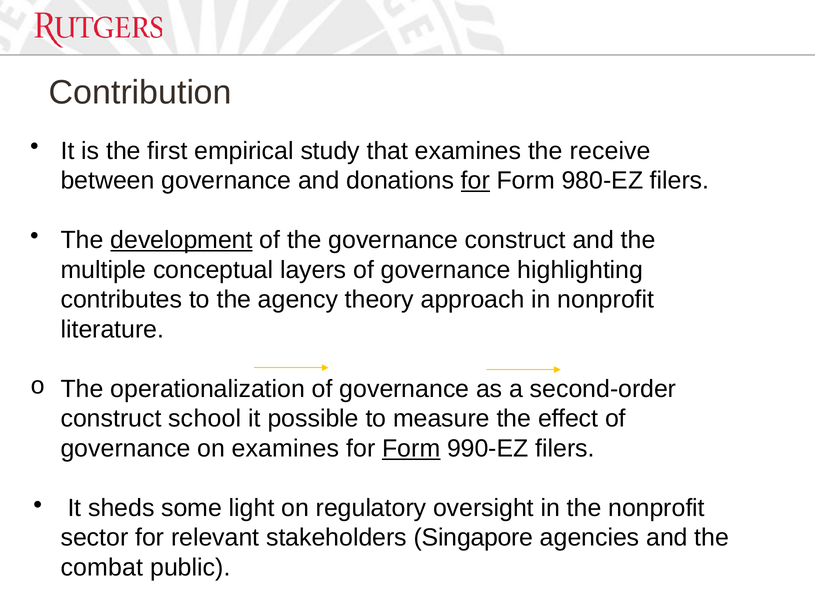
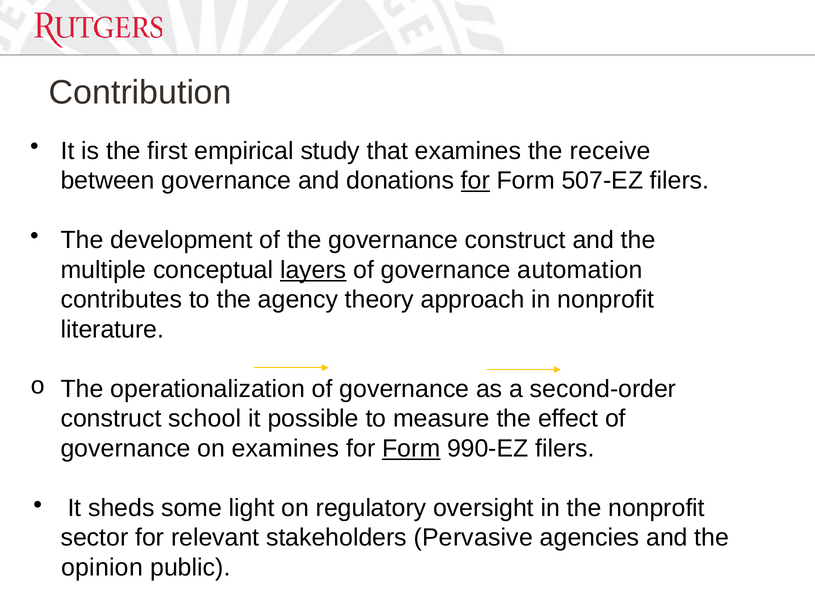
980-EZ: 980-EZ -> 507-EZ (602, 181)
development underline: present -> none (182, 240)
layers underline: none -> present (313, 270)
highlighting: highlighting -> automation (580, 270)
Singapore: Singapore -> Pervasive (473, 538)
combat: combat -> opinion (102, 568)
